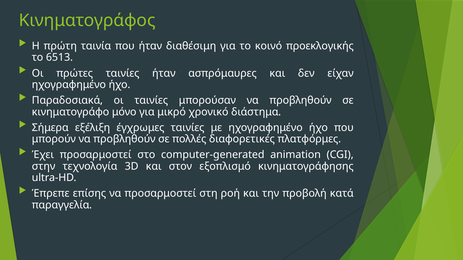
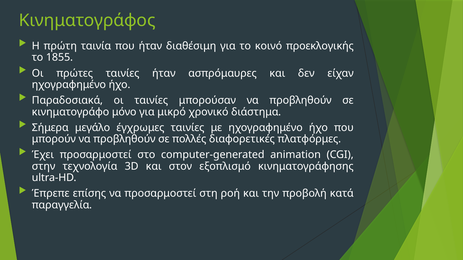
6513: 6513 -> 1855 (59, 58)
εξέλιξη: εξέλιξη -> μεγάλο (93, 128)
